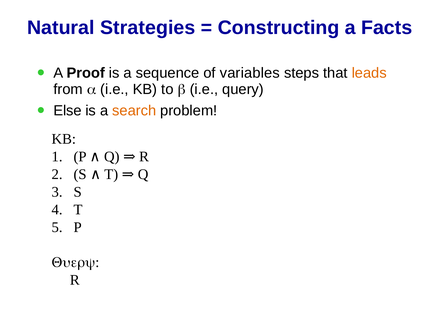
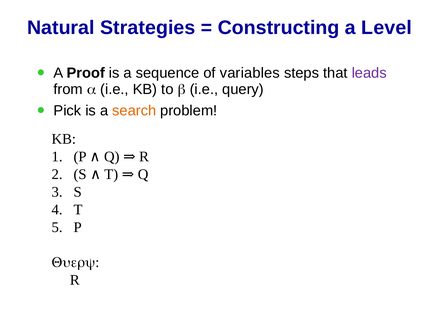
Facts: Facts -> Level (387, 28)
leads colour: orange -> purple (369, 73)
Else: Else -> Pick (67, 111)
